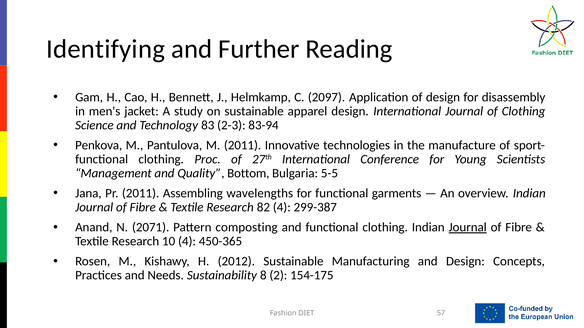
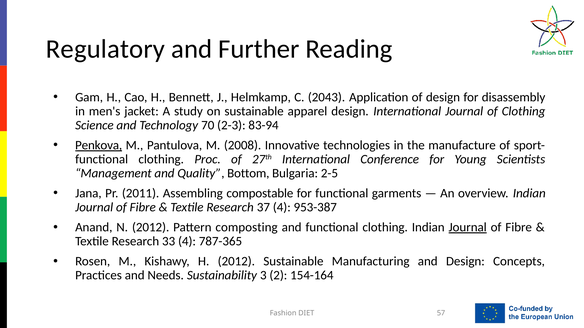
Identifying: Identifying -> Regulatory (106, 49)
2097: 2097 -> 2043 (326, 97)
83: 83 -> 70 (208, 125)
Penkova underline: none -> present (99, 145)
M 2011: 2011 -> 2008 (243, 145)
5-5: 5-5 -> 2-5 (329, 173)
wavelengths: wavelengths -> compostable (260, 194)
82: 82 -> 37 (263, 208)
299-387: 299-387 -> 953-387 (315, 208)
N 2071: 2071 -> 2012 (151, 228)
10: 10 -> 33 (169, 242)
450-365: 450-365 -> 787-365 (220, 242)
8: 8 -> 3 (263, 276)
154-175: 154-175 -> 154-164 (312, 276)
